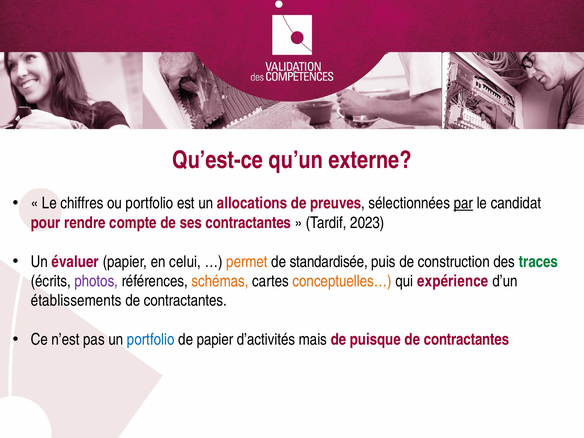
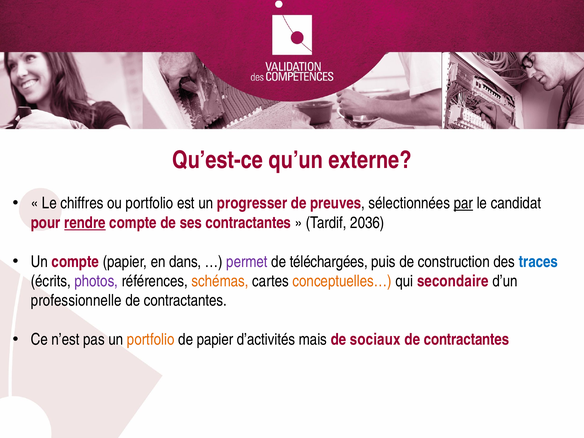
allocations: allocations -> progresser (252, 203)
rendre underline: none -> present (85, 223)
2023: 2023 -> 2036 (367, 223)
Un évaluer: évaluer -> compte (75, 262)
celui: celui -> dans (185, 262)
permet colour: orange -> purple (247, 262)
standardisée: standardisée -> téléchargées (329, 262)
traces colour: green -> blue (538, 262)
expérience: expérience -> secondaire (453, 281)
établissements: établissements -> professionnelle (76, 301)
portfolio colour: blue -> orange (151, 340)
puisque: puisque -> sociaux (375, 340)
